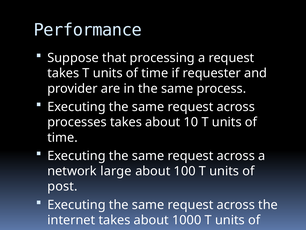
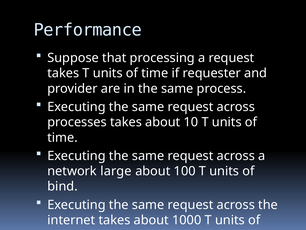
post: post -> bind (63, 186)
